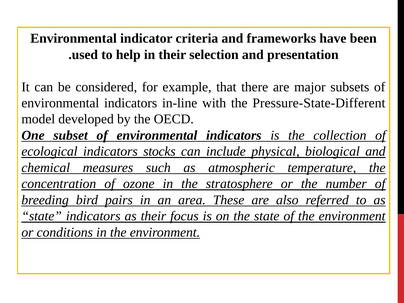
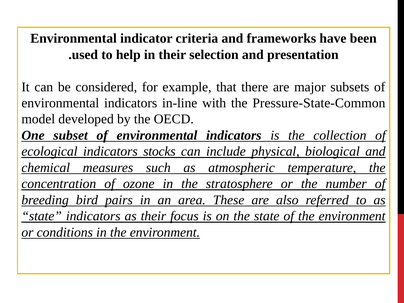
Pressure-State-Different: Pressure-State-Different -> Pressure-State-Common (319, 103)
